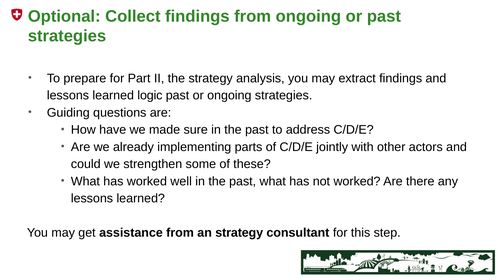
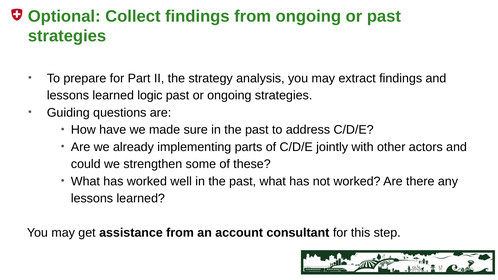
an strategy: strategy -> account (239, 233)
